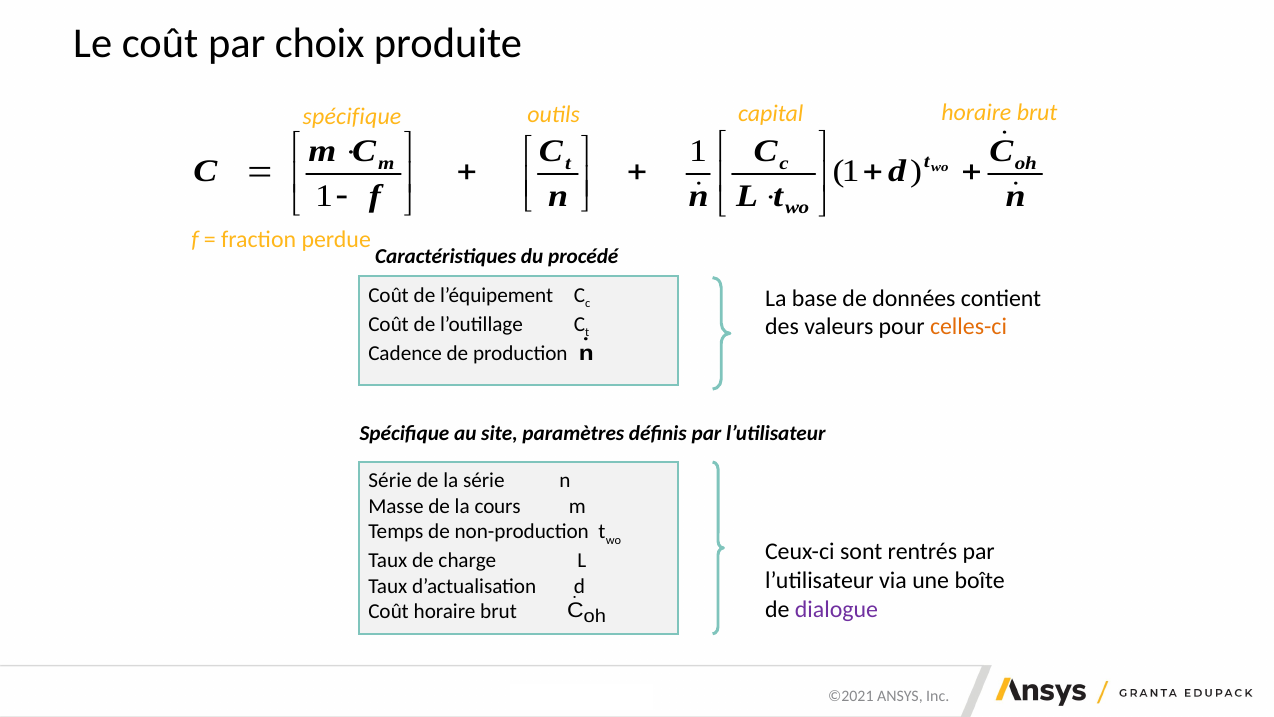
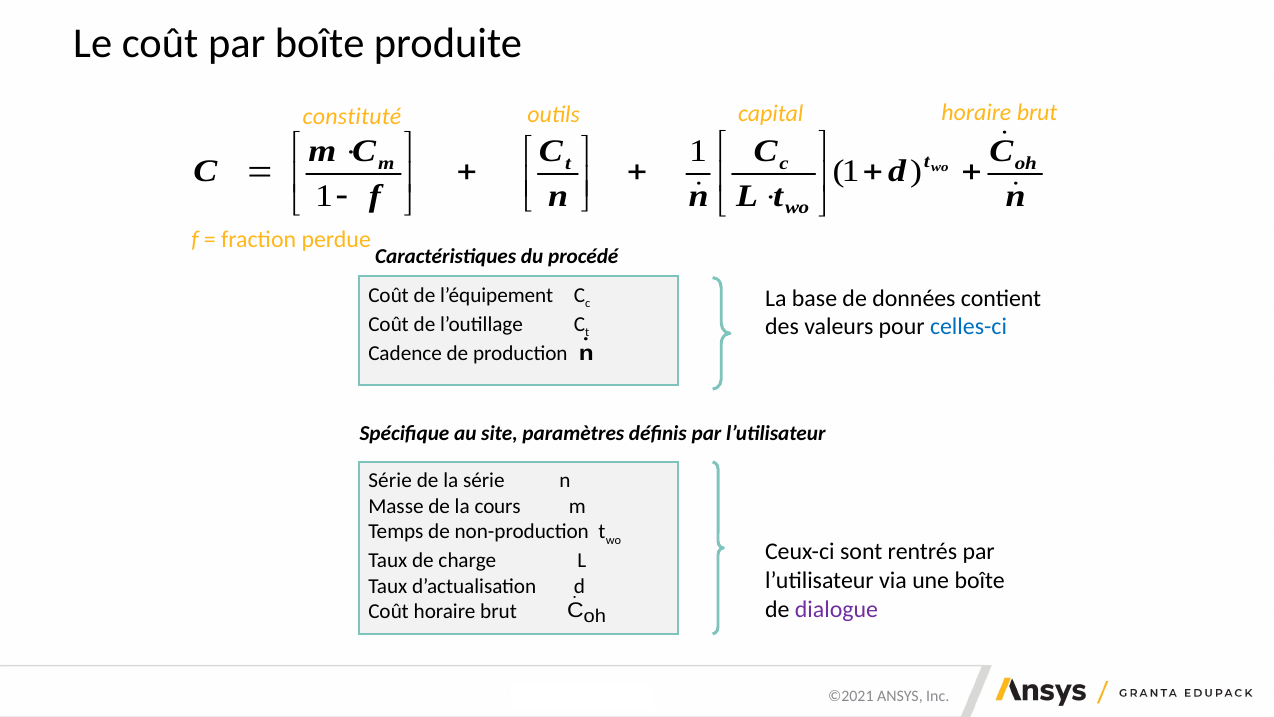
par choix: choix -> boîte (320, 43)
spécifique: spécifique -> constituté (352, 117)
celles-ci colour: orange -> blue (969, 327)
